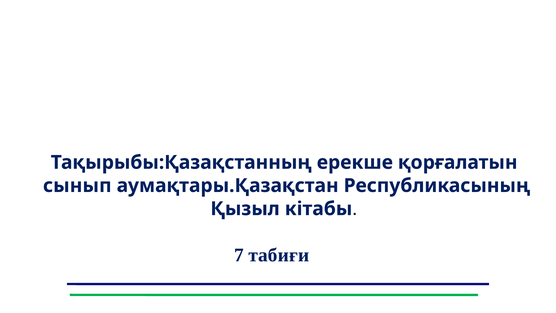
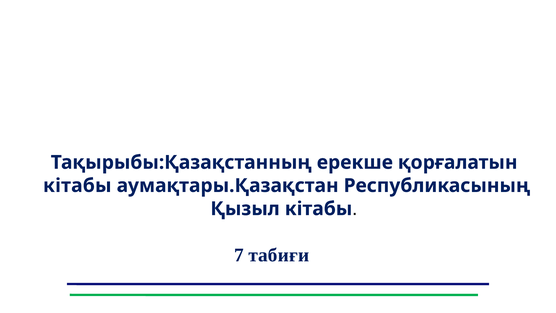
сынып: сынып -> кітабы (77, 186)
